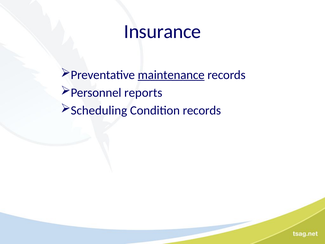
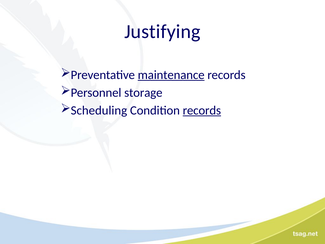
Insurance: Insurance -> Justifying (162, 31)
reports: reports -> storage (143, 93)
records underline: none -> present (202, 110)
